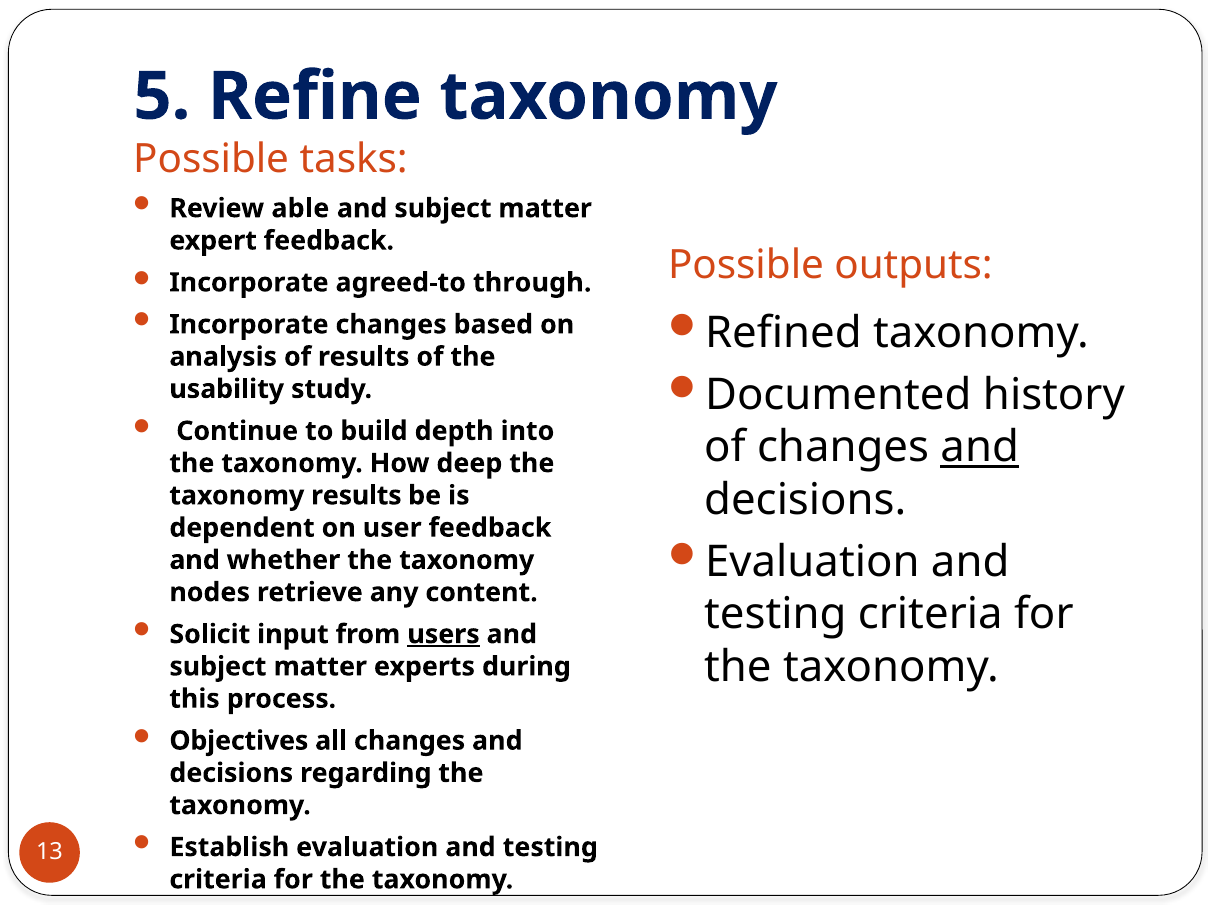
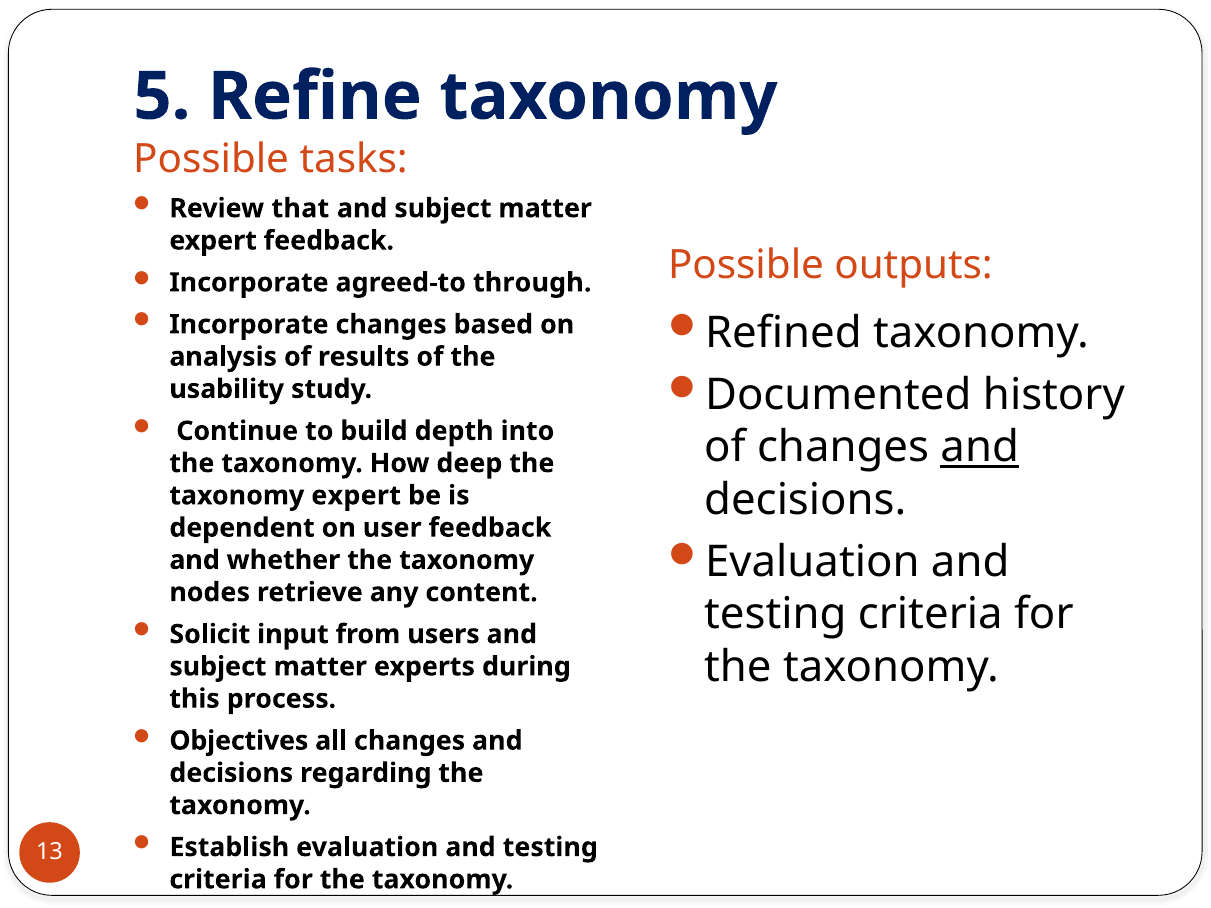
able: able -> that (300, 208)
taxonomy results: results -> expert (356, 496)
users underline: present -> none (444, 634)
